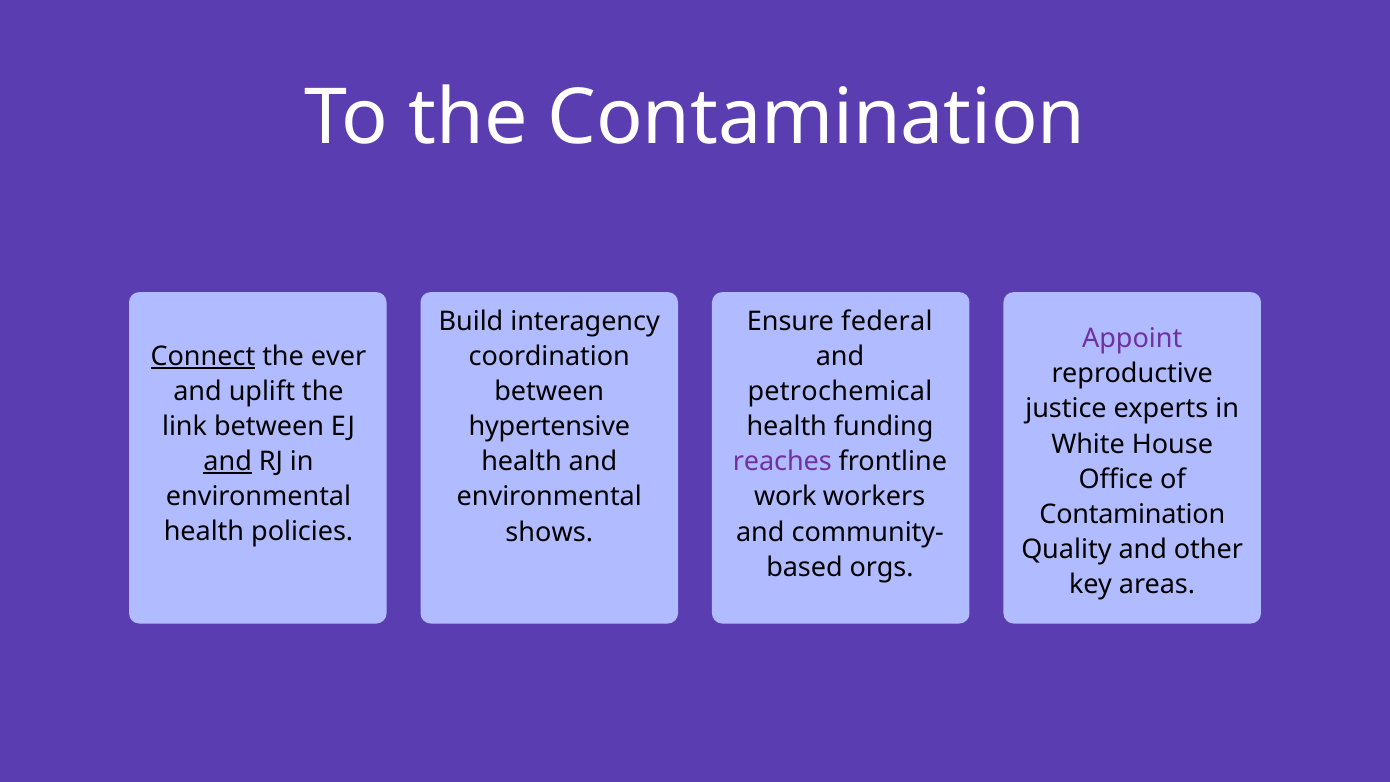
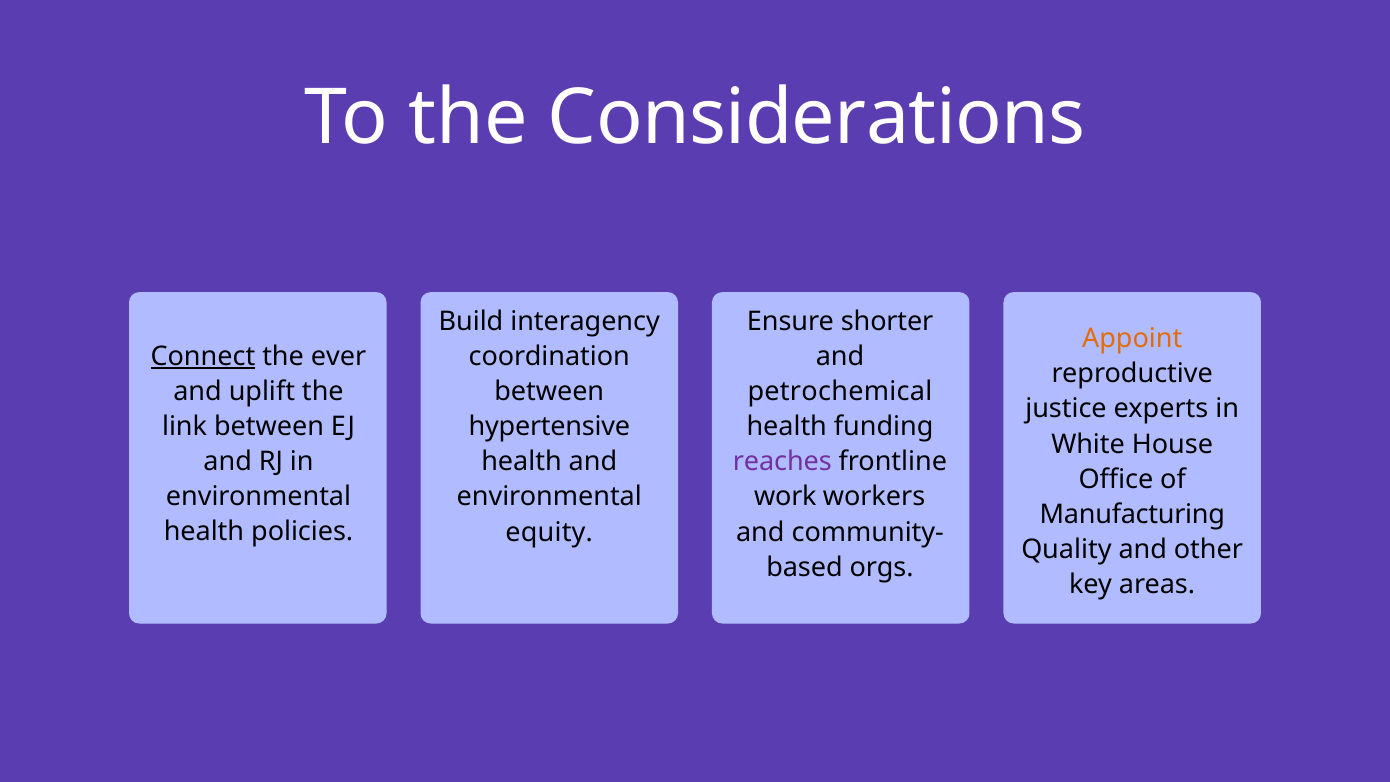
the Contamination: Contamination -> Considerations (817, 118)
federal: federal -> shorter (887, 321)
Appoint colour: purple -> orange (1132, 339)
and underline: present -> none (228, 461)
Contamination: Contamination -> Manufacturing (1132, 514)
shows: shows -> equity (549, 532)
